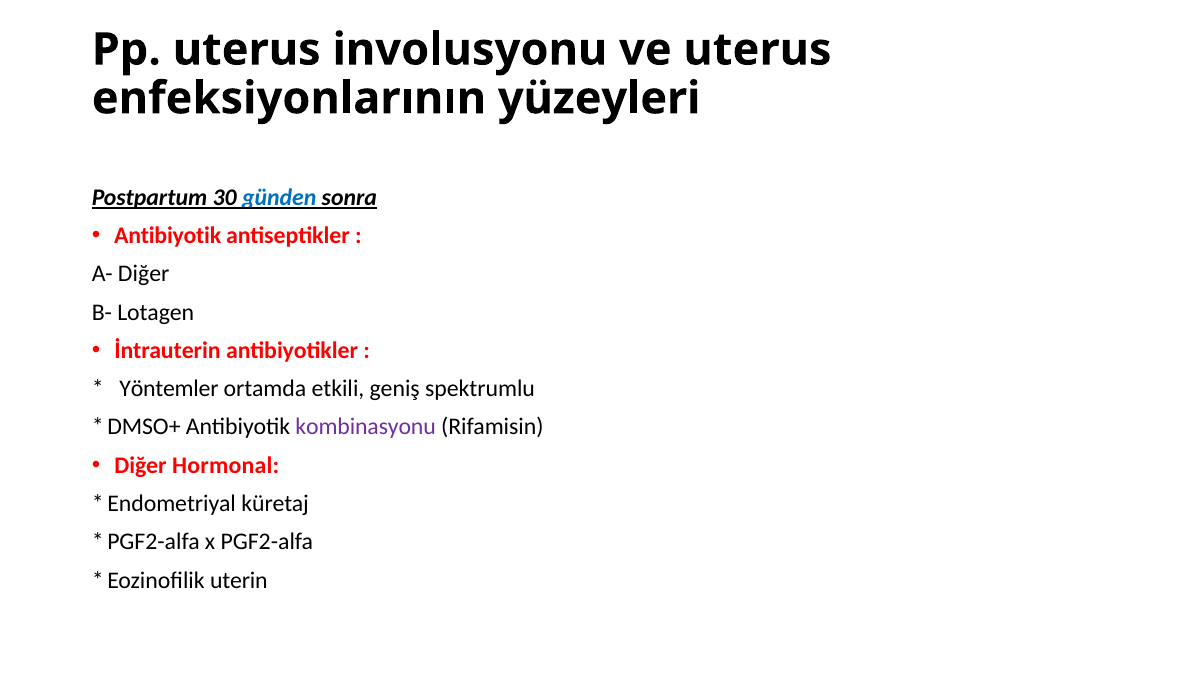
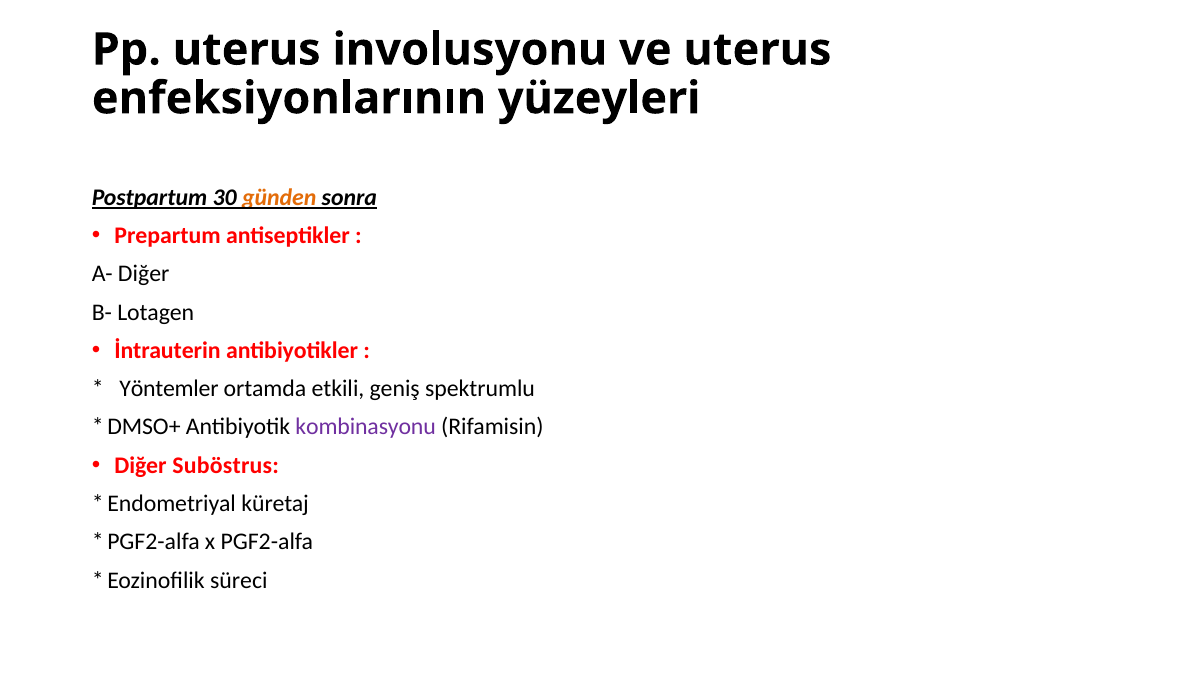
günden colour: blue -> orange (279, 198)
Antibiyotik: Antibiyotik -> Prepartum (168, 236)
Hormonal: Hormonal -> Suböstrus (226, 466)
uterin: uterin -> süreci (239, 580)
